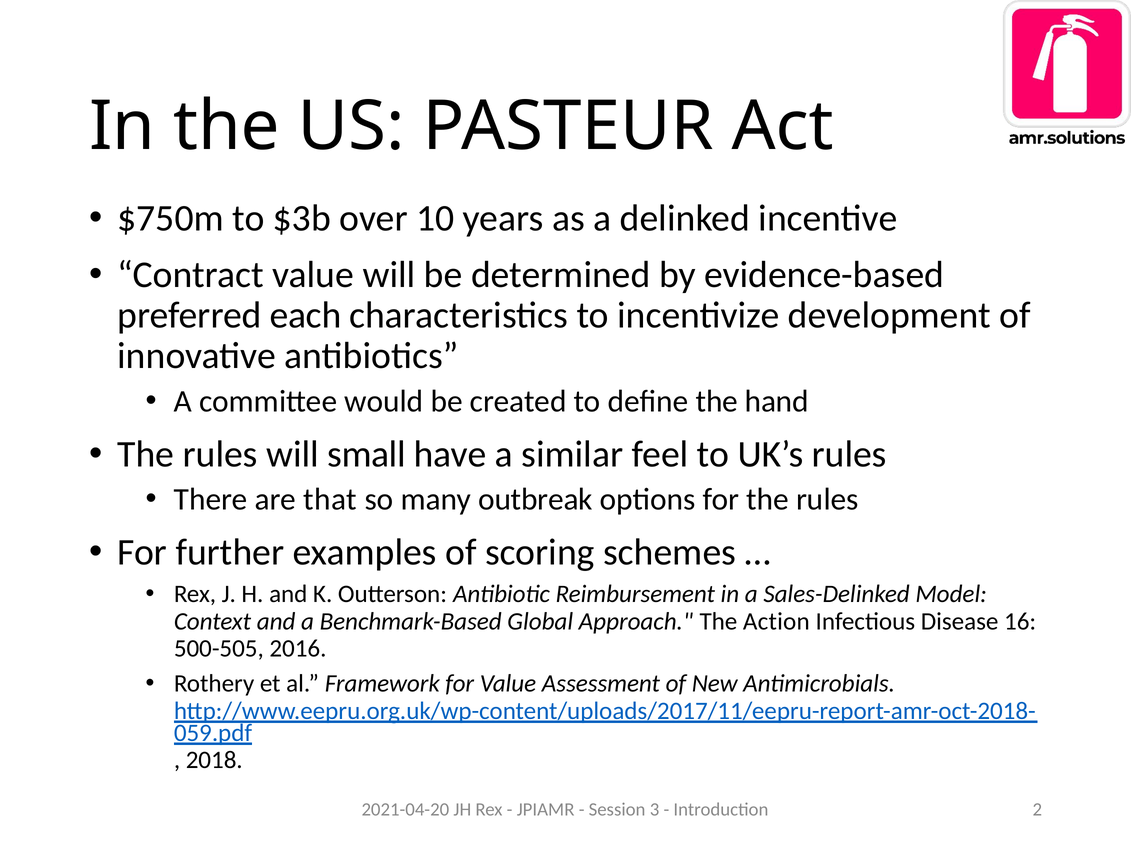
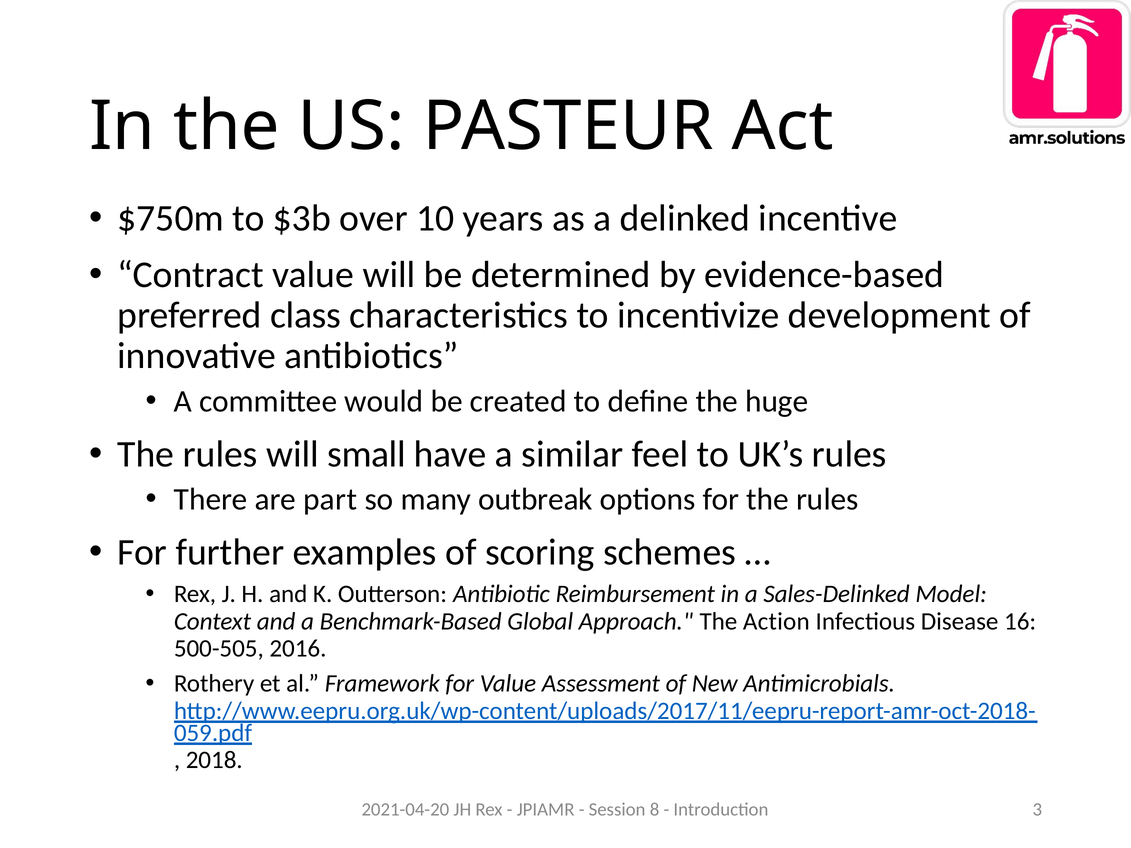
each: each -> class (306, 315)
hand: hand -> huge (777, 401)
that: that -> part (330, 500)
3: 3 -> 8 (655, 810)
2: 2 -> 3 (1037, 810)
